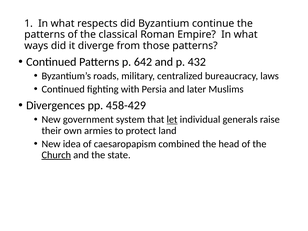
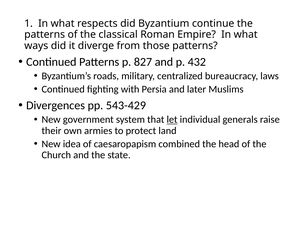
642: 642 -> 827 (143, 62)
458-429: 458-429 -> 543-429 (126, 105)
Church underline: present -> none (56, 155)
